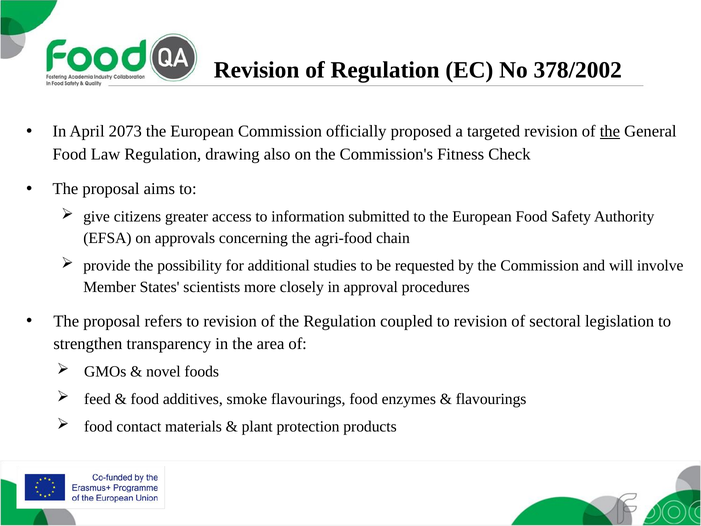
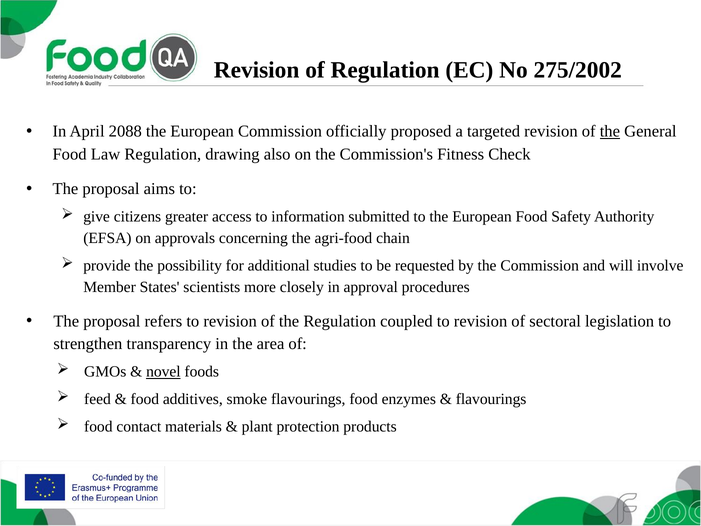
378/2002: 378/2002 -> 275/2002 (578, 70)
2073: 2073 -> 2088 (125, 131)
novel underline: none -> present (163, 372)
